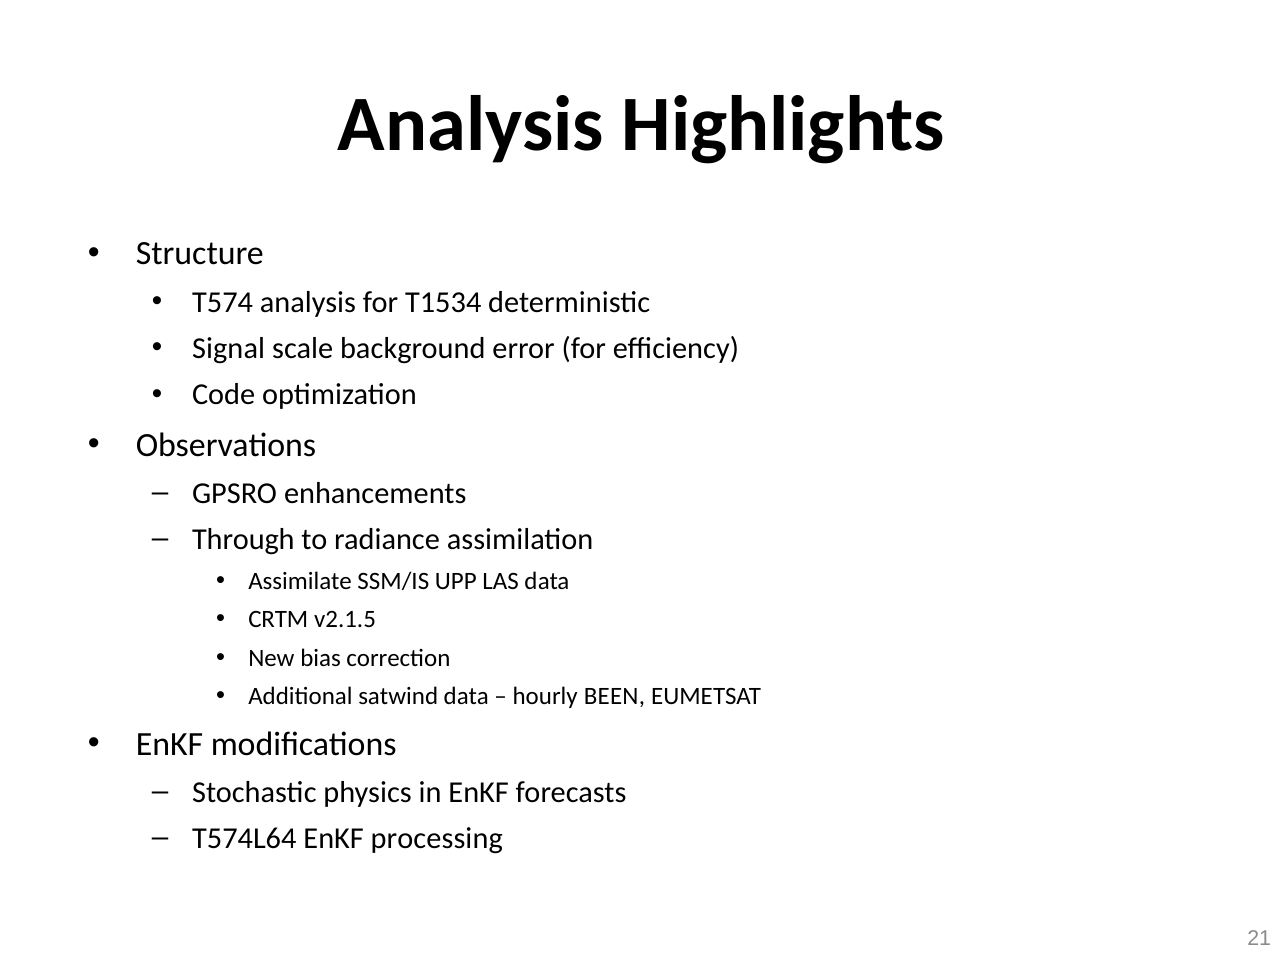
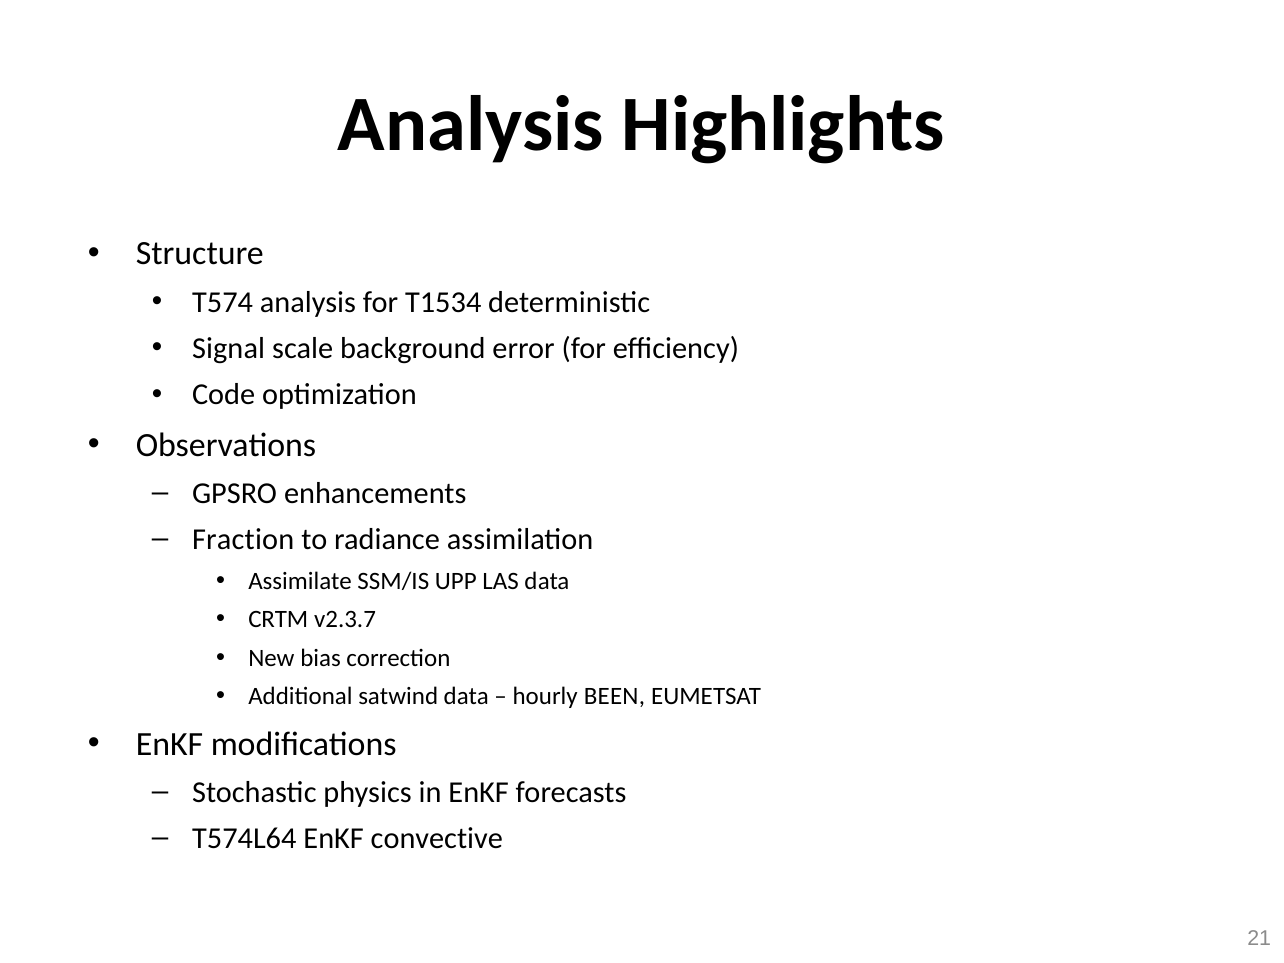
Through: Through -> Fraction (243, 540)
v2.1.5: v2.1.5 -> v2.3.7 (345, 620)
processing: processing -> convective (437, 839)
